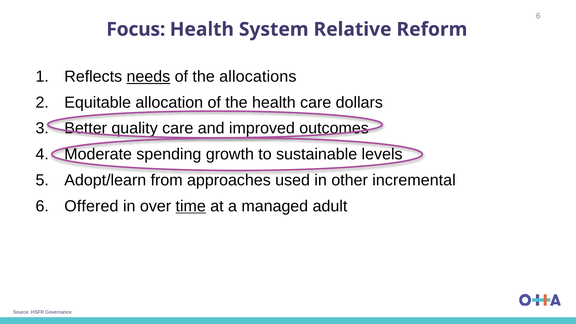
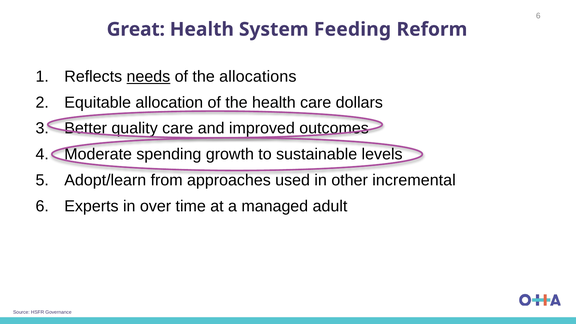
Focus: Focus -> Great (136, 29)
Relative: Relative -> Feeding (352, 29)
Offered: Offered -> Experts (91, 206)
time underline: present -> none (191, 206)
